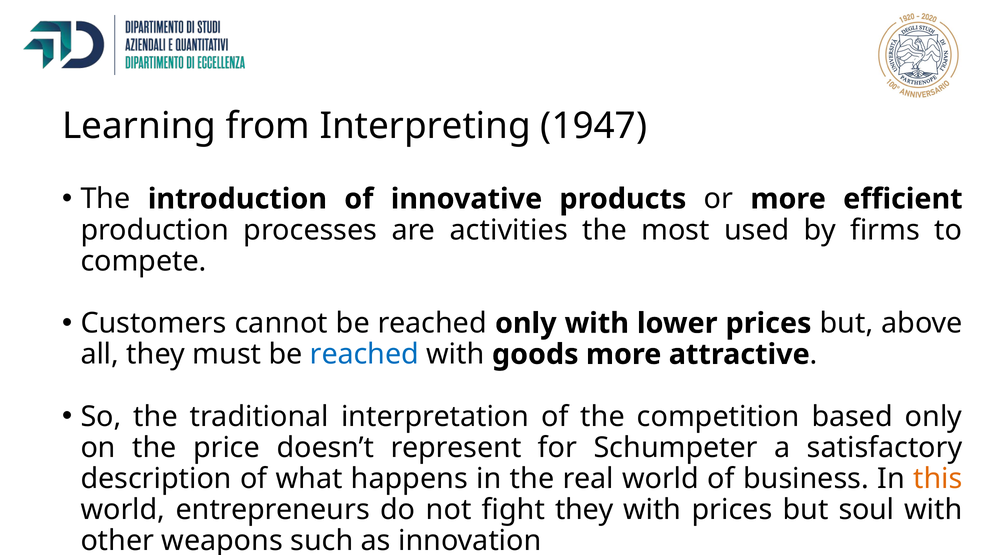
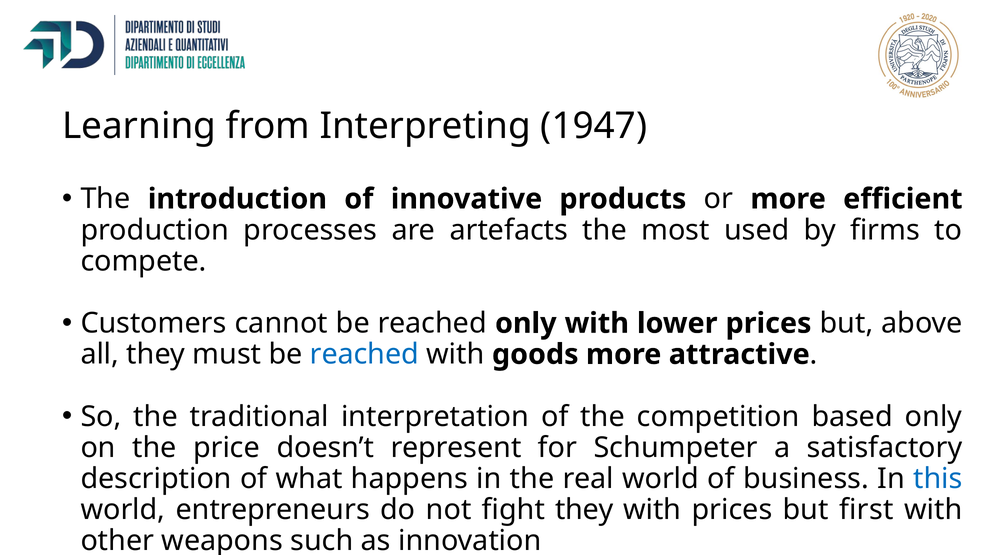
activities: activities -> artefacts (509, 230)
this colour: orange -> blue (938, 478)
soul: soul -> first (866, 509)
